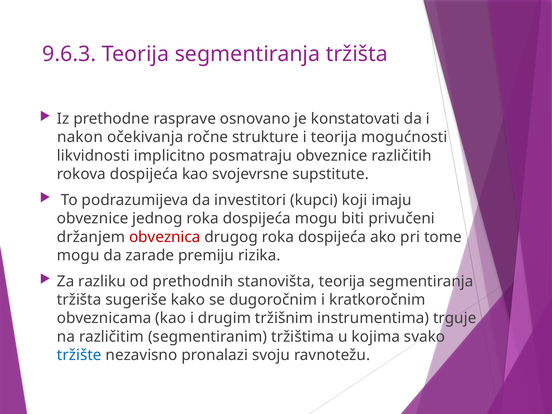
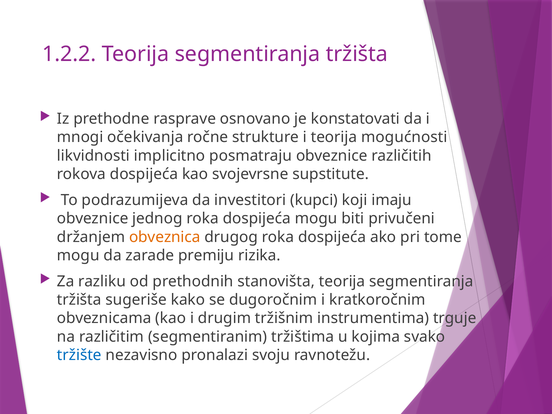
9.6.3: 9.6.3 -> 1.2.2 (69, 54)
nakon: nakon -> mnogi (80, 137)
obveznica colour: red -> orange (165, 237)
